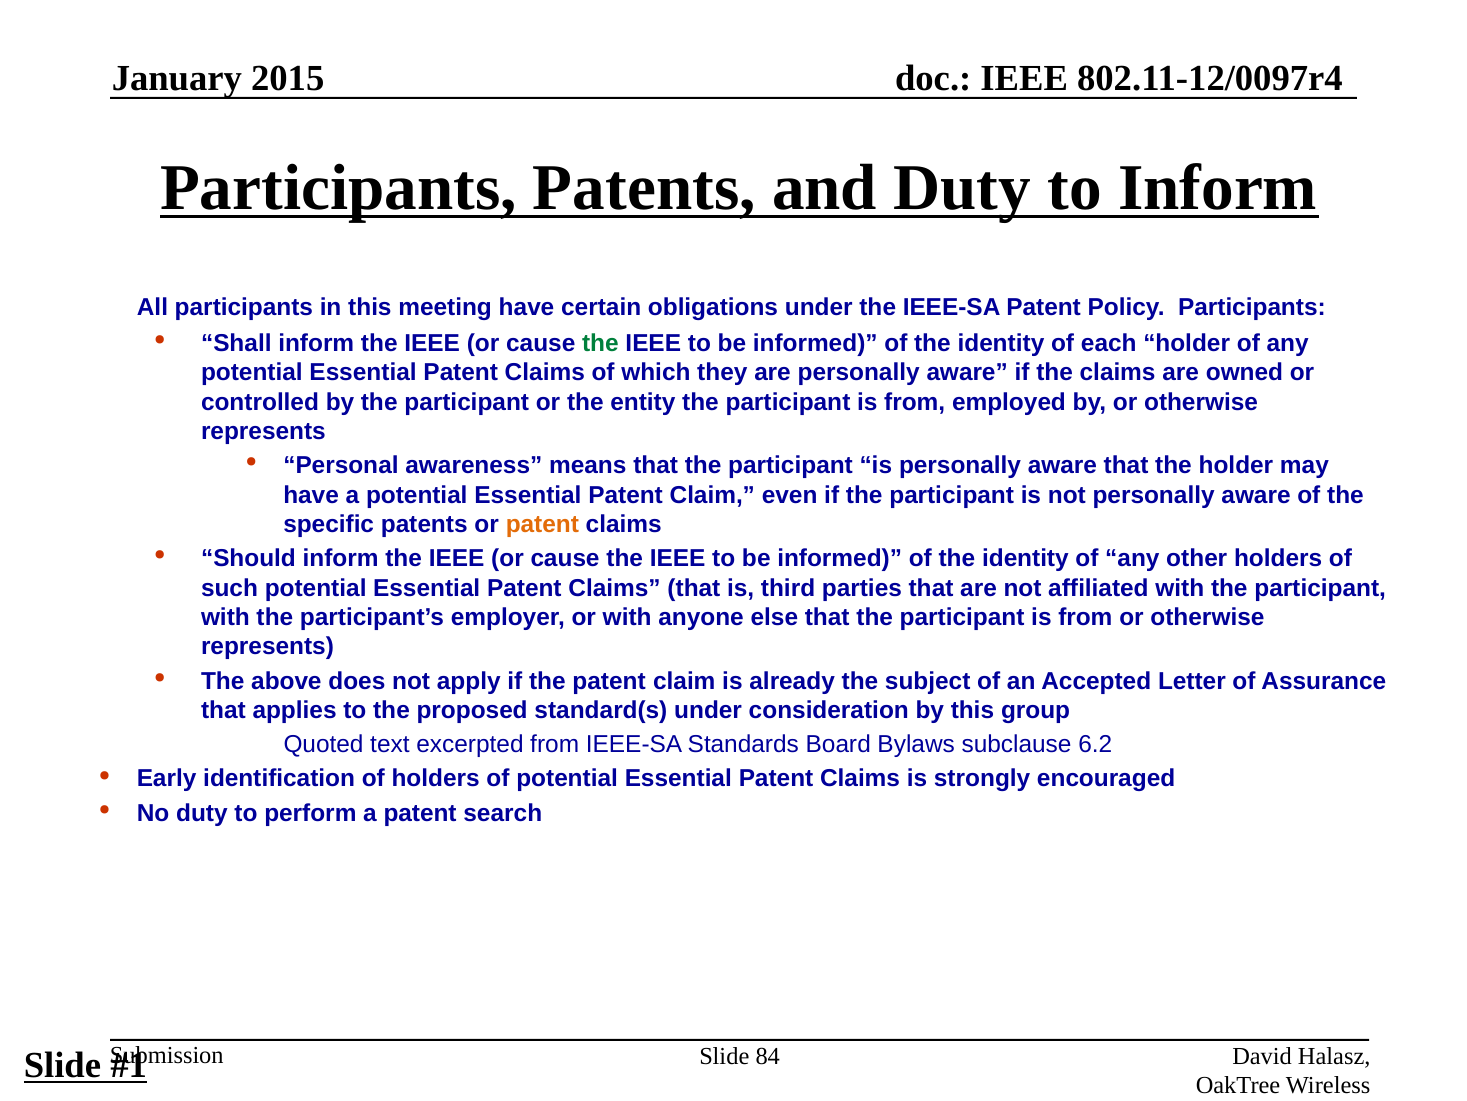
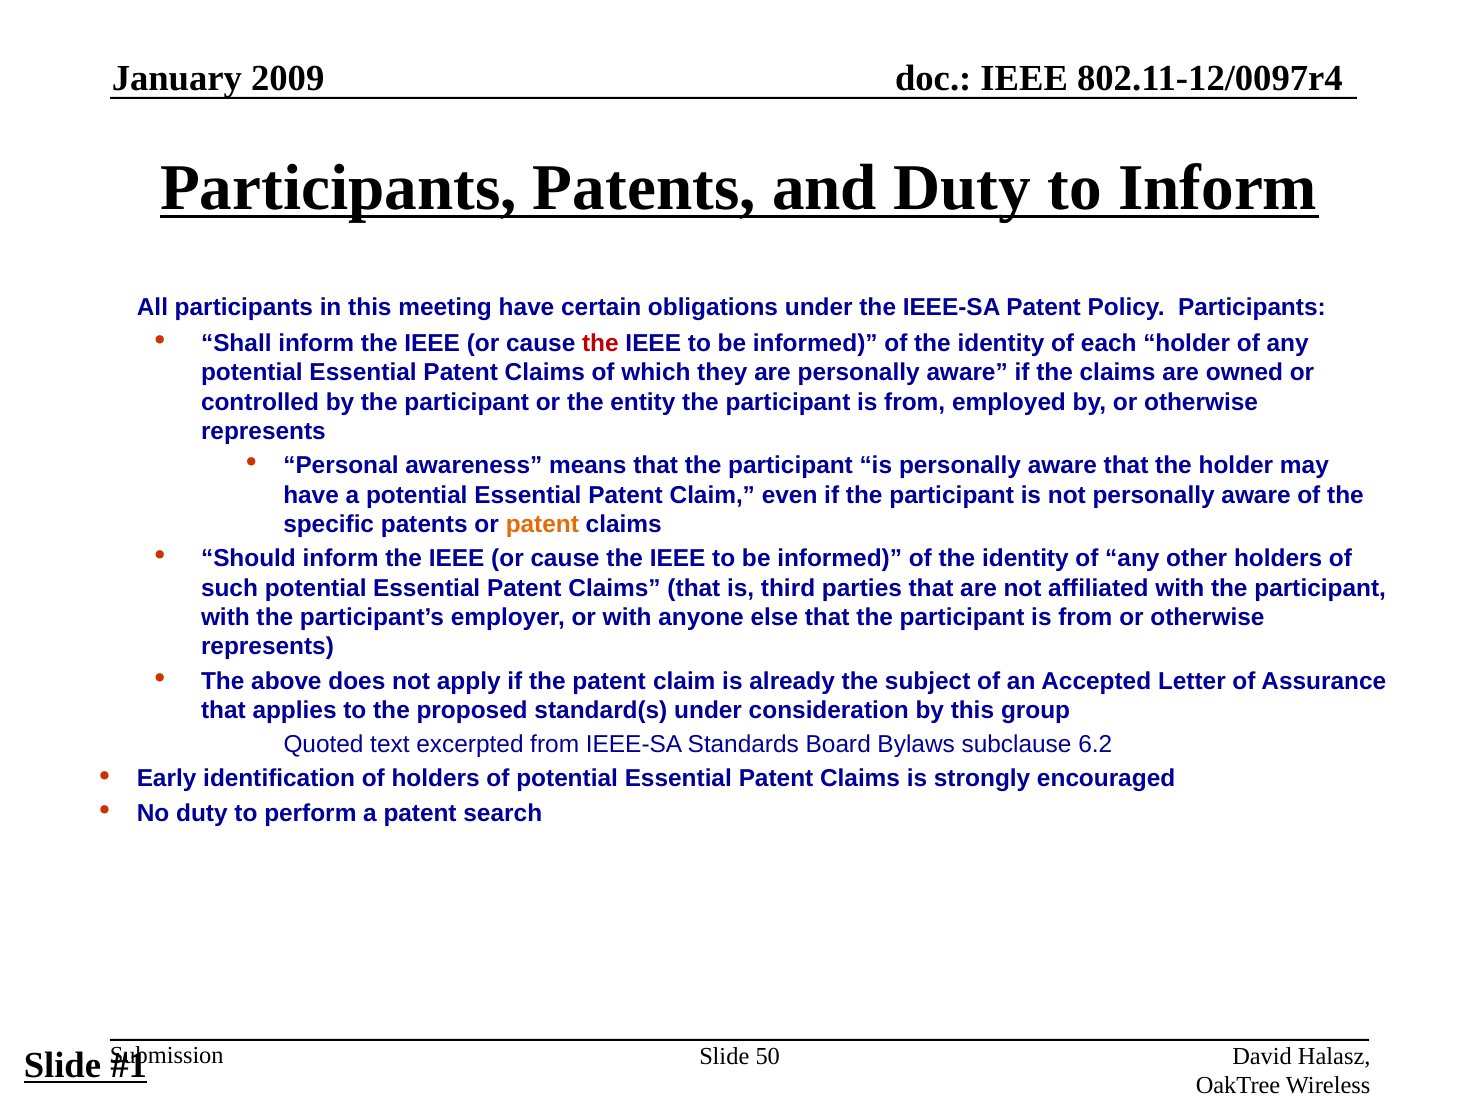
2015: 2015 -> 2009 (288, 78)
the colour: green -> red (600, 343)
84: 84 -> 50 (768, 1055)
